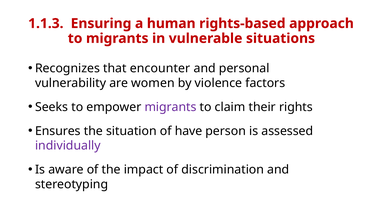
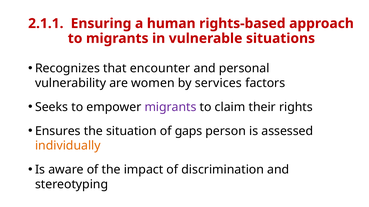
1.1.3: 1.1.3 -> 2.1.1 (46, 24)
violence: violence -> services (218, 83)
have: have -> gaps (189, 131)
individually colour: purple -> orange (68, 146)
